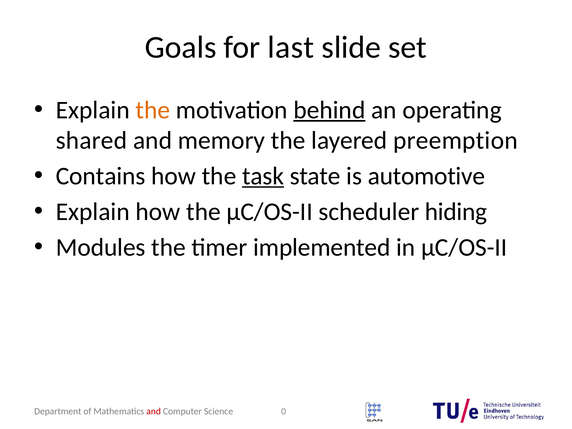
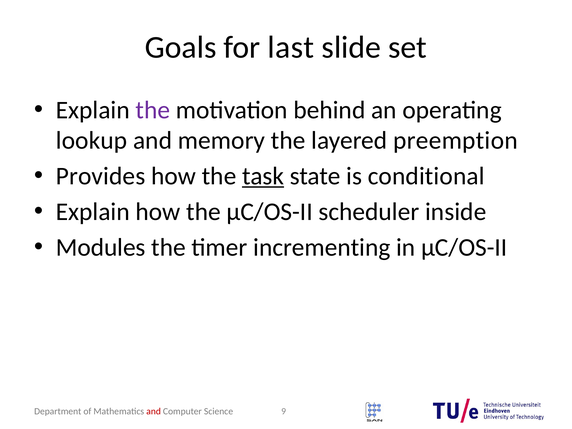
the colour: orange -> purple (153, 110)
behind underline: present -> none (329, 110)
shared: shared -> lookup (92, 140)
Contains: Contains -> Provides (101, 176)
automotive: automotive -> conditional (426, 176)
hiding: hiding -> inside (456, 212)
implemented: implemented -> incrementing (322, 247)
0: 0 -> 9 (284, 411)
